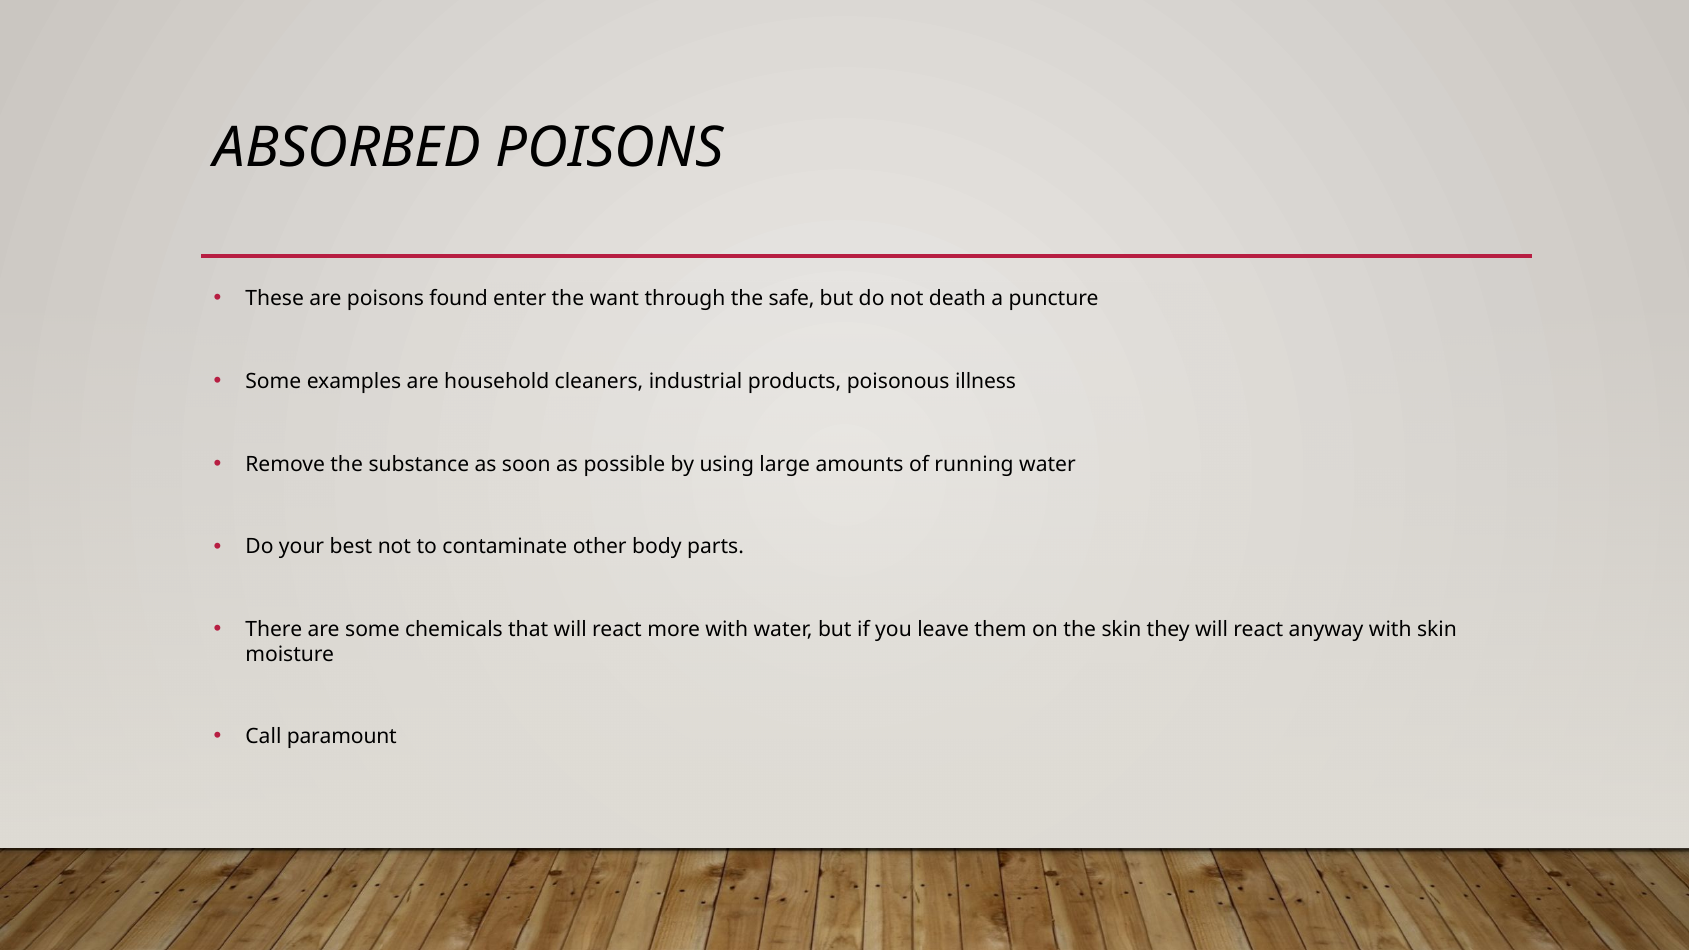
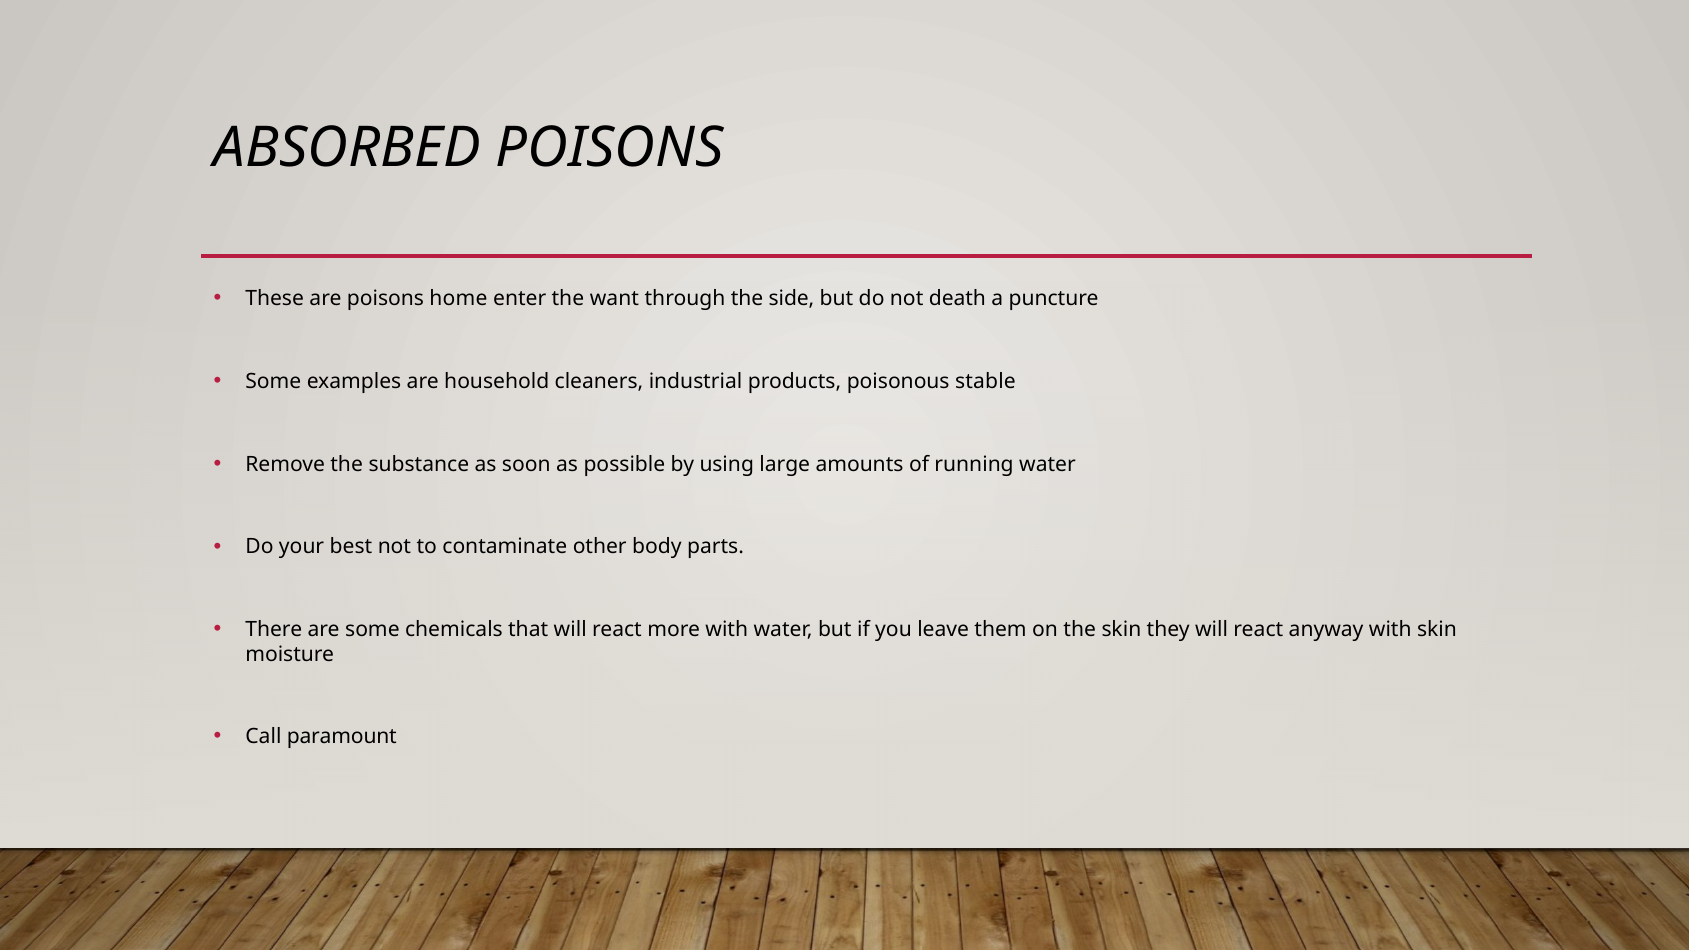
found: found -> home (459, 299)
safe: safe -> side (792, 299)
illness: illness -> stable (985, 381)
